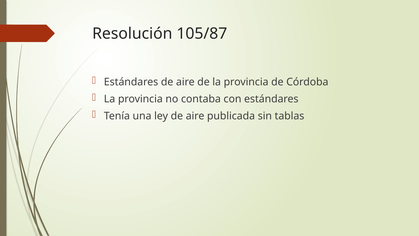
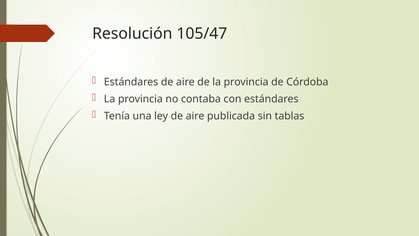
105/87: 105/87 -> 105/47 (202, 34)
